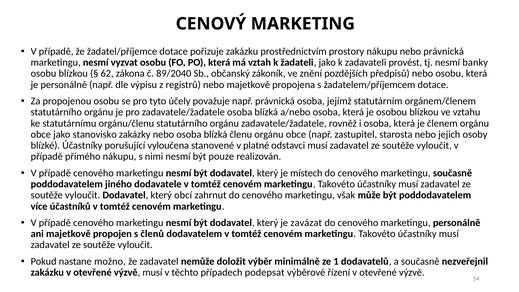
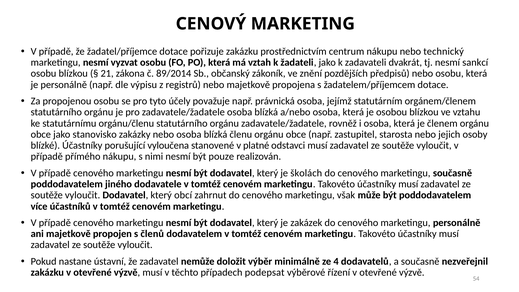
prostory: prostory -> centrum (347, 51)
nebo právnická: právnická -> technický (444, 51)
provést: provést -> dvakrát (405, 62)
banky: banky -> sankcí (475, 62)
62: 62 -> 21 (107, 74)
89/2040: 89/2040 -> 89/2014 (174, 74)
místech: místech -> školách (306, 173)
zavázat: zavázat -> zakázek (306, 223)
možno: možno -> ústavní (110, 261)
1: 1 -> 4 (336, 261)
